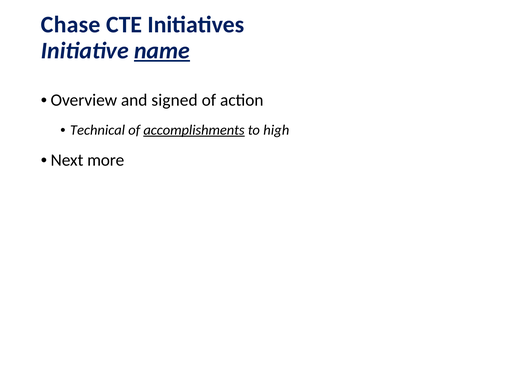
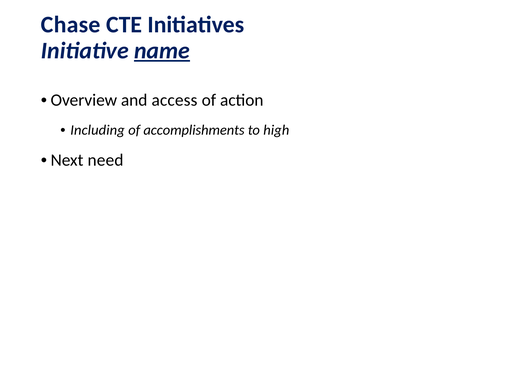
signed: signed -> access (174, 100)
Technical: Technical -> Including (97, 130)
accomplishments underline: present -> none (194, 130)
more: more -> need (106, 160)
